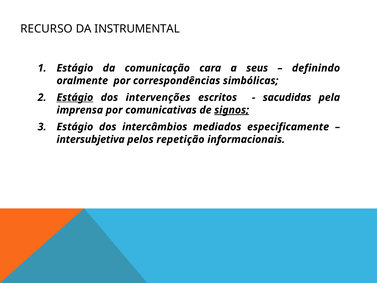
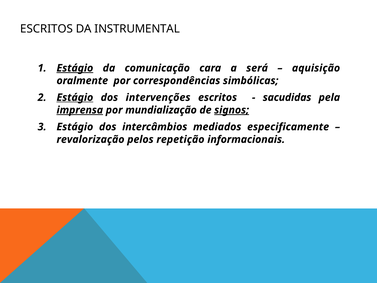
RECURSO: RECURSO -> ESCRITOS (47, 29)
Estágio underline: none -> present (75, 68)
seus: seus -> será (257, 68)
definindo: definindo -> aquisição (316, 68)
imprensa underline: none -> present (80, 110)
comunicativas: comunicativas -> mundialização (161, 110)
intersubjetiva: intersubjetiva -> revalorização (90, 139)
